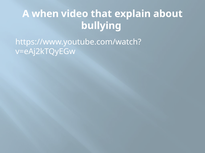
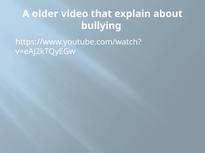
when: when -> older (45, 14)
